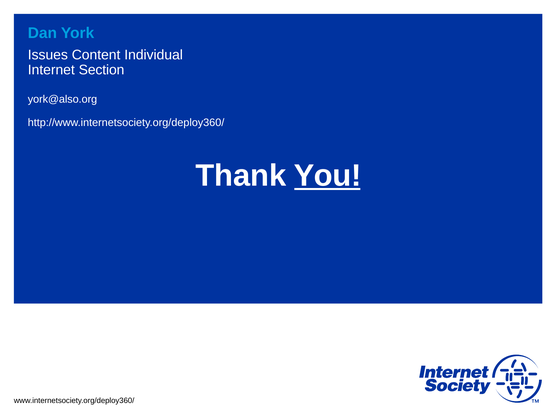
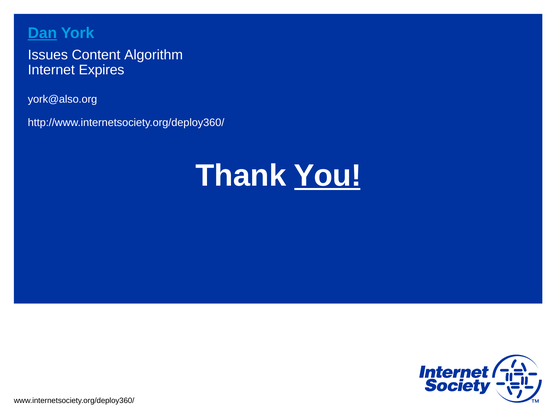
Dan underline: none -> present (42, 33)
Individual: Individual -> Algorithm (154, 55)
Section: Section -> Expires (102, 70)
